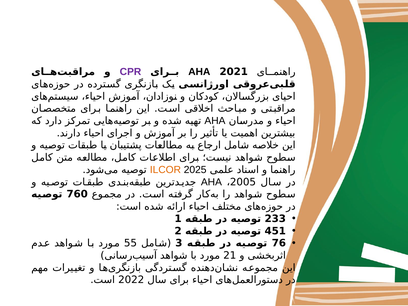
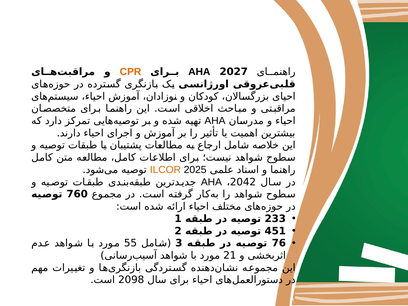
CPR colour: purple -> orange (131, 72)
2021: 2021 -> 2027 (234, 72)
2005: 2005 -> 2042 (243, 182)
2022: 2022 -> 2098 (131, 280)
